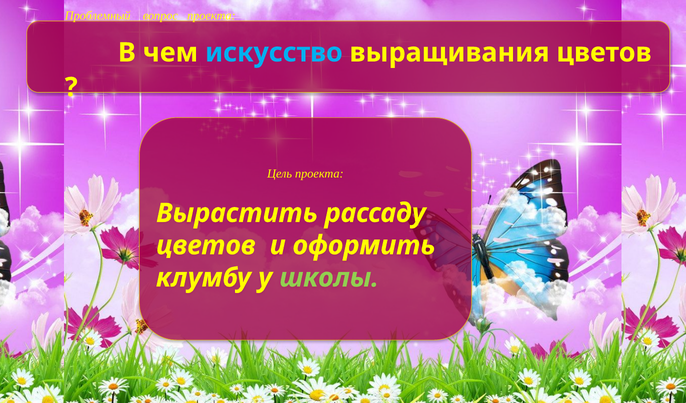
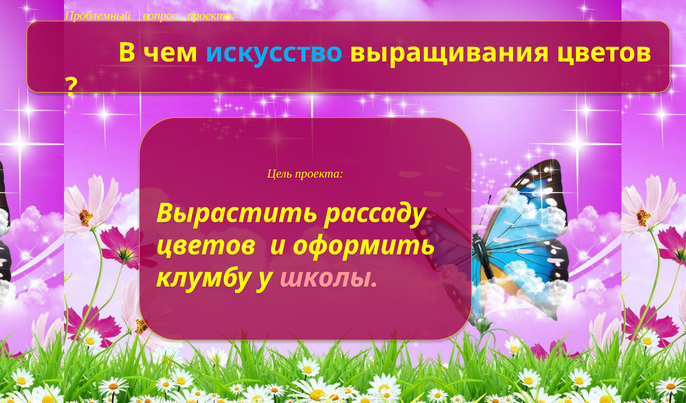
школы colour: light green -> pink (329, 278)
